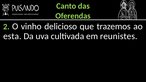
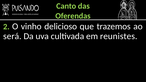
esta: esta -> será (12, 36)
